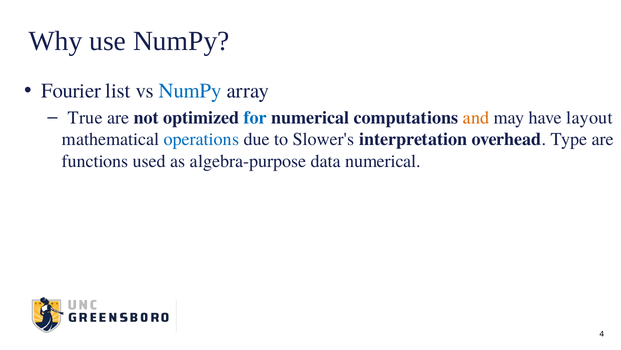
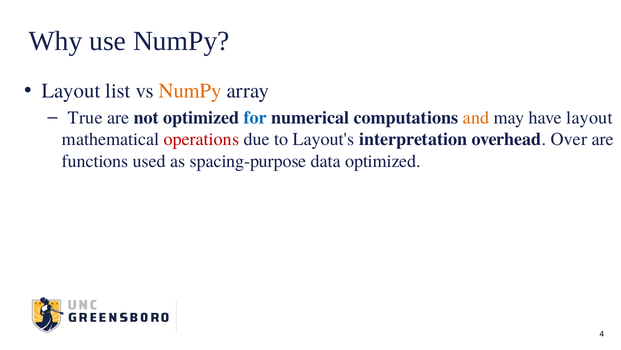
Fourier: Fourier -> Layout (71, 91)
NumPy colour: blue -> orange (190, 91)
operations colour: blue -> red (201, 139)
Slower's: Slower's -> Layout's (324, 139)
Type: Type -> Over (569, 139)
algebra-purpose: algebra-purpose -> spacing-purpose (248, 161)
data numerical: numerical -> optimized (383, 161)
